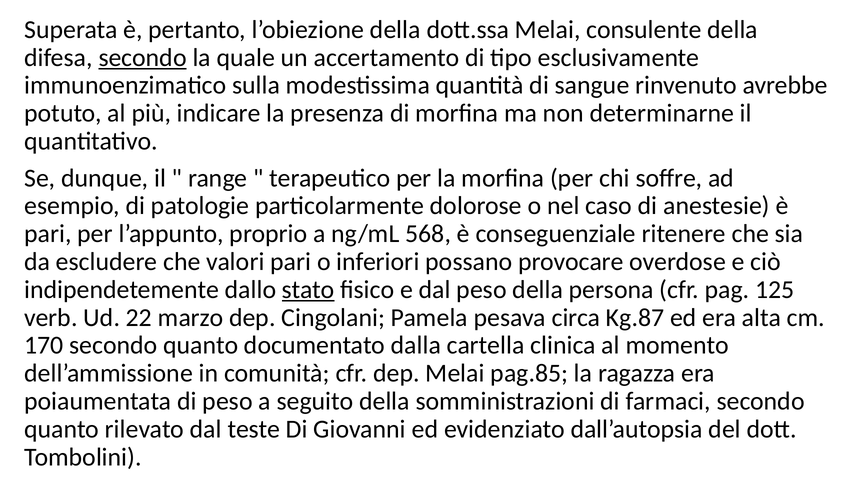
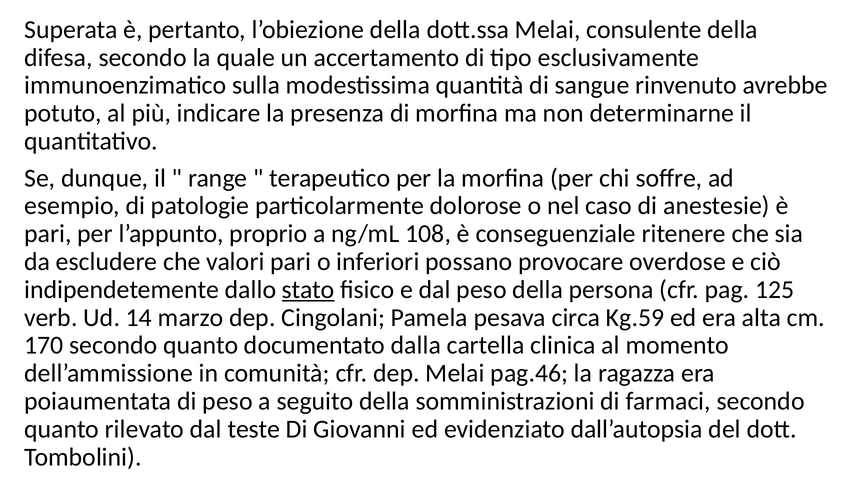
secondo underline: present -> none (143, 57)
568: 568 -> 108 (428, 234)
22: 22 -> 14 (139, 317)
Kg.87: Kg.87 -> Kg.59 (635, 317)
pag.85: pag.85 -> pag.46 (529, 373)
